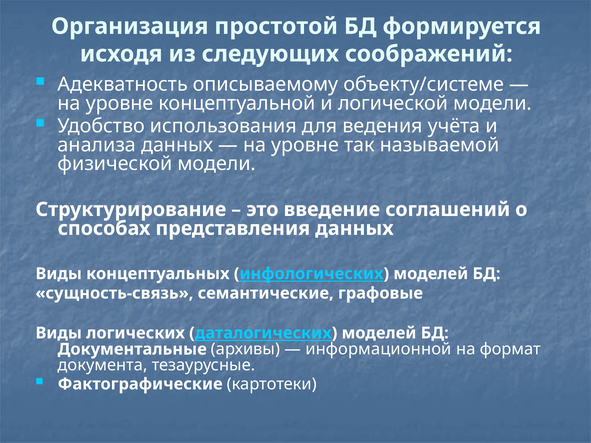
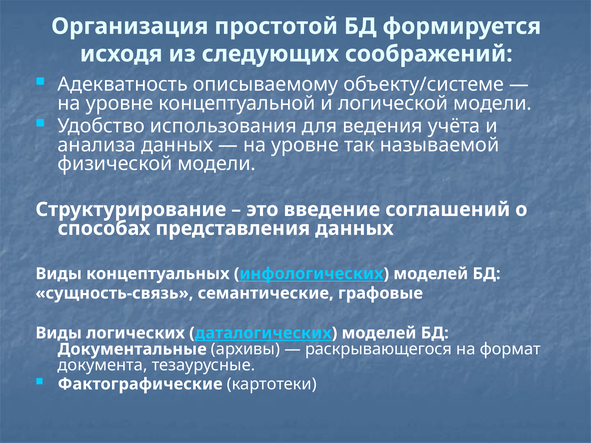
информационной: информационной -> раскрывающегося (379, 349)
